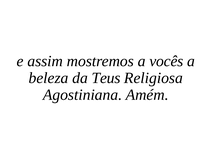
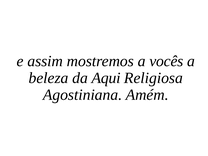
Teus: Teus -> Aqui (106, 78)
